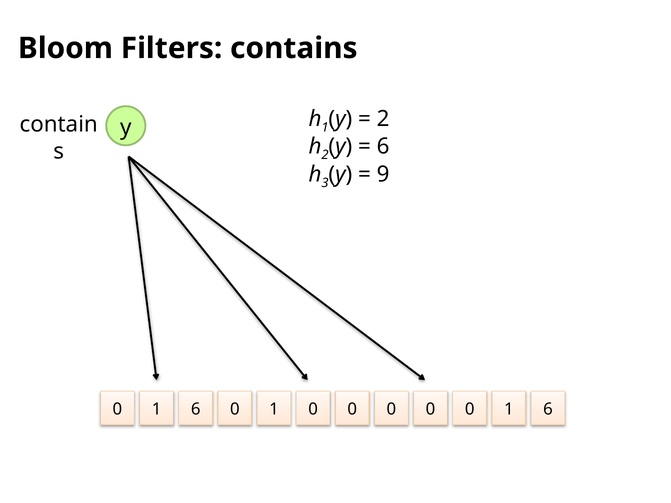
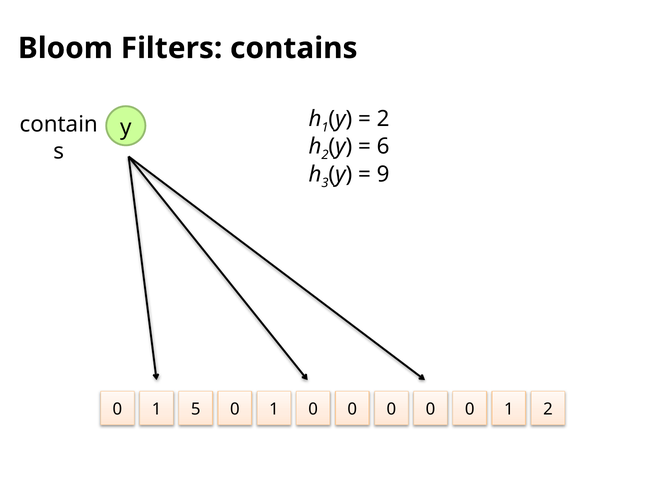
6: 6 -> 5 (196, 409)
0 0 1 6: 6 -> 2 (548, 409)
